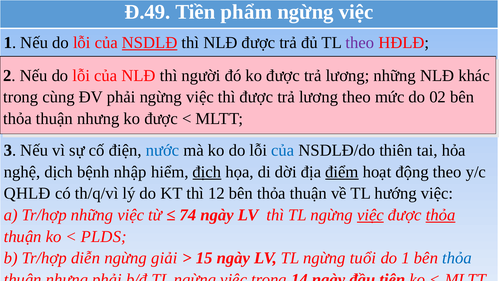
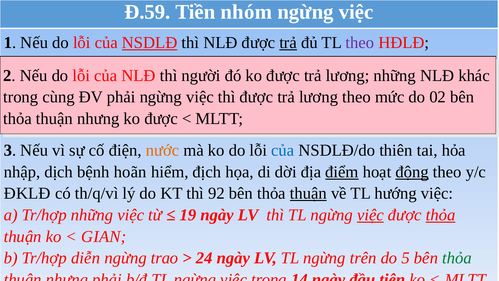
Đ.49: Đ.49 -> Đ.59 (147, 12)
phẩm: phẩm -> nhóm (246, 12)
trả underline: none -> present (288, 43)
nước colour: blue -> orange (162, 150)
nghệ: nghệ -> nhập (22, 172)
nhập: nhập -> hoãn (130, 172)
địch underline: present -> none (207, 172)
động underline: none -> present (412, 172)
QHLĐ: QHLĐ -> ĐKLĐ (27, 193)
12: 12 -> 92 (216, 193)
thuận underline: none -> present (308, 193)
74: 74 -> 19 (188, 215)
PLDS: PLDS -> GIAN (104, 236)
giải: giải -> trao (165, 258)
15: 15 -> 24 (204, 258)
tuổi: tuổi -> trên (363, 258)
do 1: 1 -> 5 (406, 258)
thỏa colour: blue -> green (457, 258)
